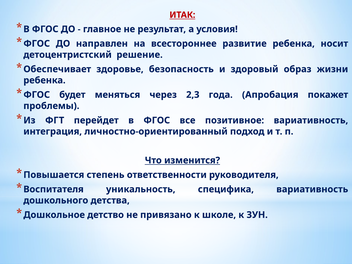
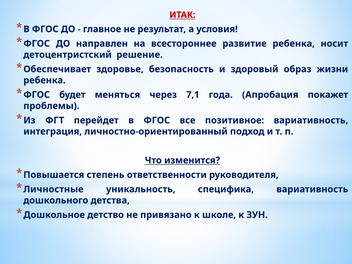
2,3: 2,3 -> 7,1 (193, 95)
Воспитателя: Воспитателя -> Личностные (53, 189)
